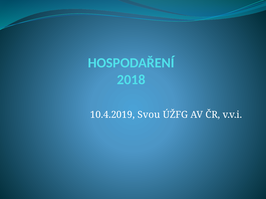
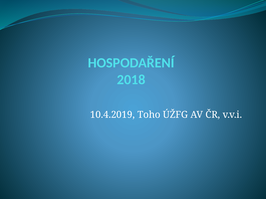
Svou: Svou -> Toho (149, 115)
